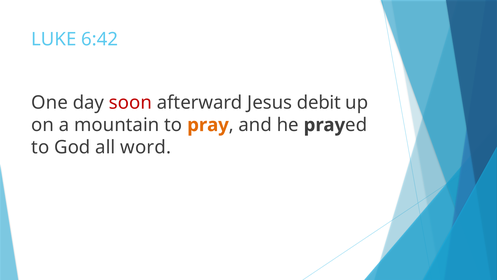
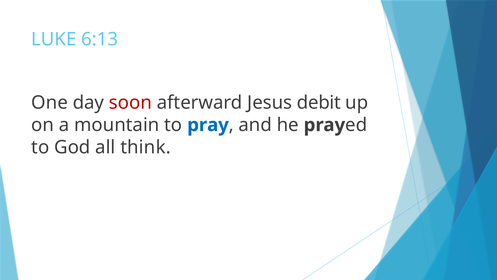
6:42: 6:42 -> 6:13 (100, 39)
pray colour: orange -> blue (208, 125)
word: word -> think (146, 147)
